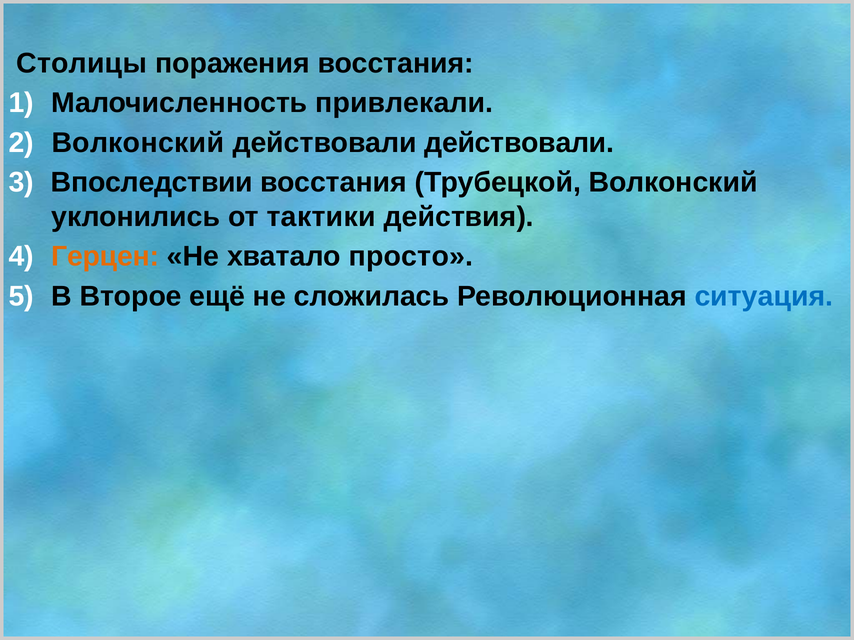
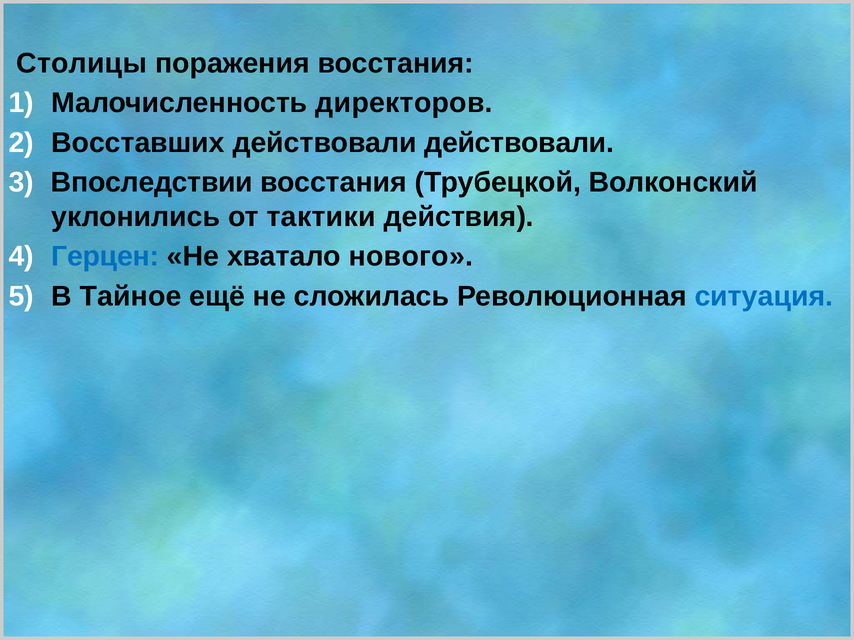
привлекали: привлекали -> директоров (404, 103)
Волконский: Волконский -> Восставших (138, 143)
Герцен colour: orange -> blue (105, 257)
просто: просто -> нового (411, 257)
Второе: Второе -> Тайное (131, 297)
